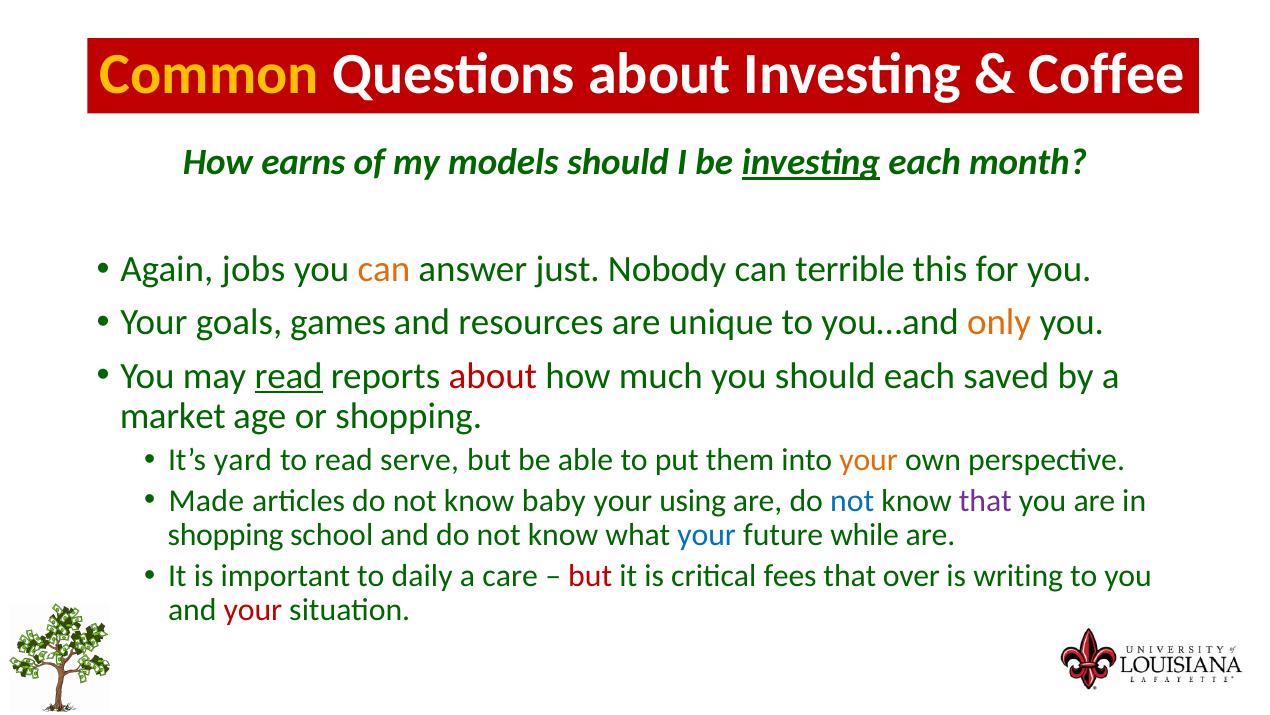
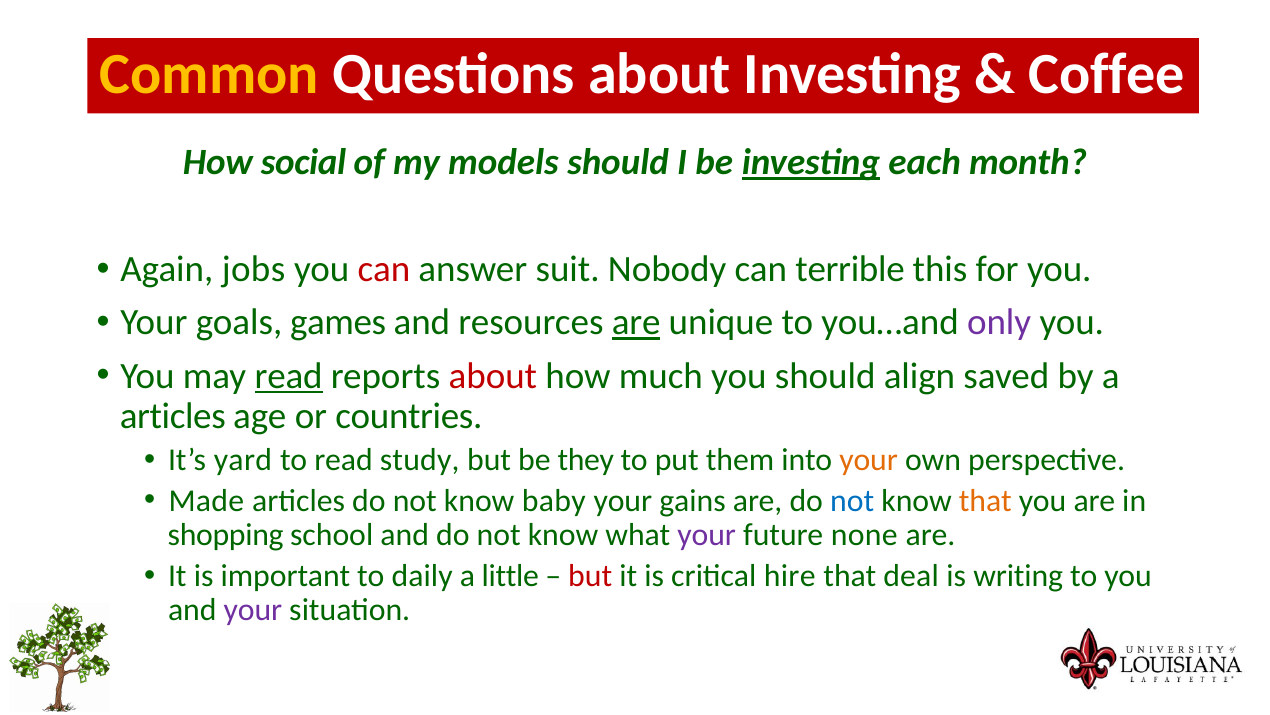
earns: earns -> social (304, 163)
can colour: orange -> red (384, 269)
just: just -> suit (568, 269)
are underline: none -> present (636, 322)
only colour: orange -> purple (999, 322)
should each: each -> align (919, 376)
market: market -> articles (173, 416)
or shopping: shopping -> countries (409, 416)
serve: serve -> study (420, 459)
able: able -> they (586, 459)
using: using -> gains (692, 500)
that colour: purple -> orange (985, 500)
your colour: blue -> purple (707, 535)
while: while -> none (864, 535)
care: care -> little (510, 575)
fees: fees -> hire (790, 575)
over: over -> deal (911, 575)
your colour: red -> purple (253, 610)
